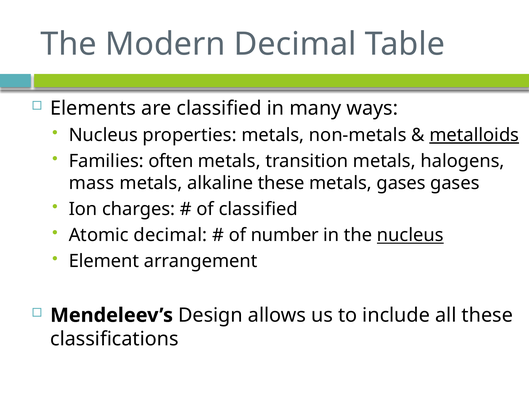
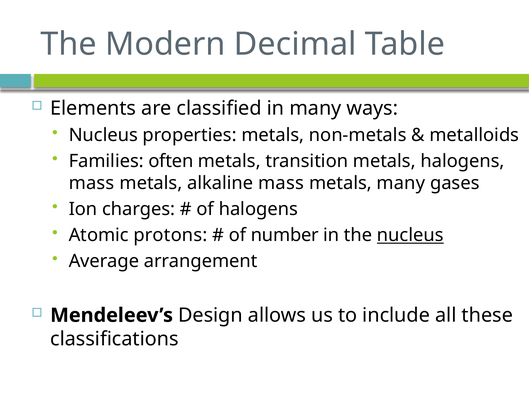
metalloids underline: present -> none (474, 135)
alkaline these: these -> mass (281, 183)
metals gases: gases -> many (401, 183)
of classified: classified -> halogens (258, 210)
Atomic decimal: decimal -> protons (170, 236)
Element: Element -> Average (104, 262)
